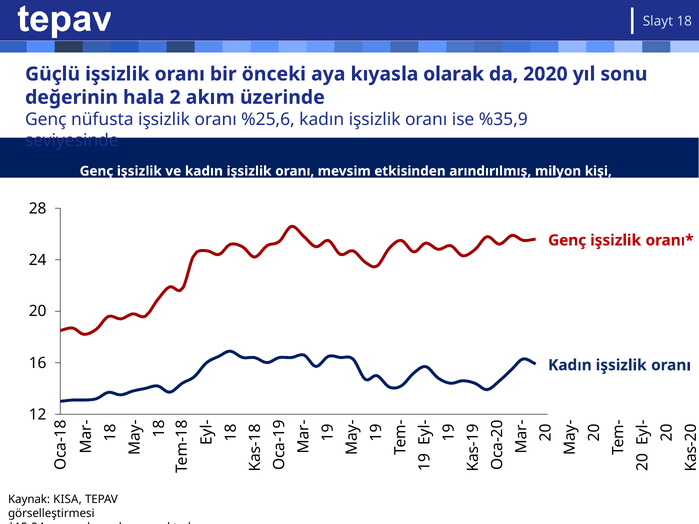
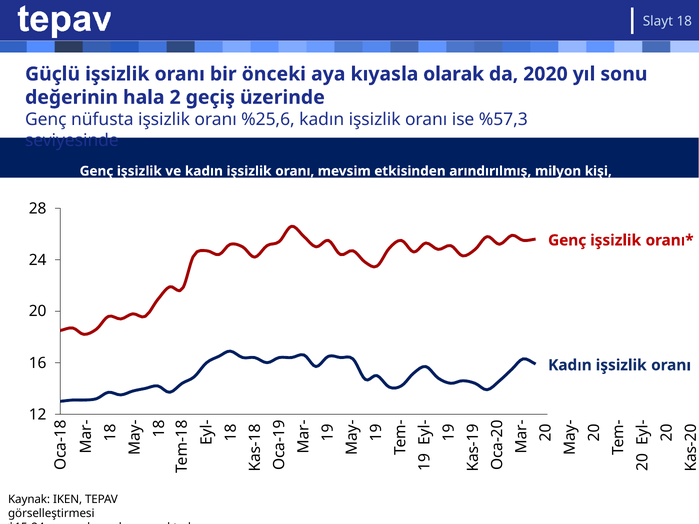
akım: akım -> geçiş (210, 97)
%35,9: %35,9 -> %57,3 (503, 119)
KISA: KISA -> IKEN (68, 499)
